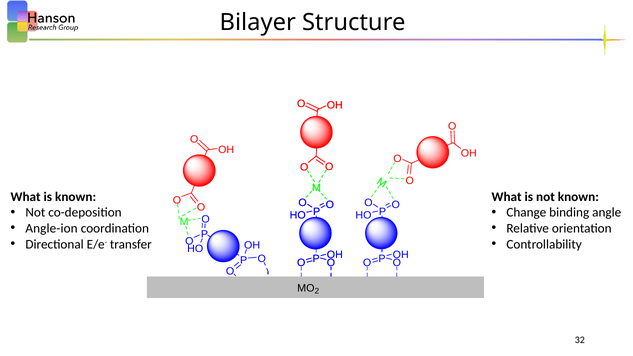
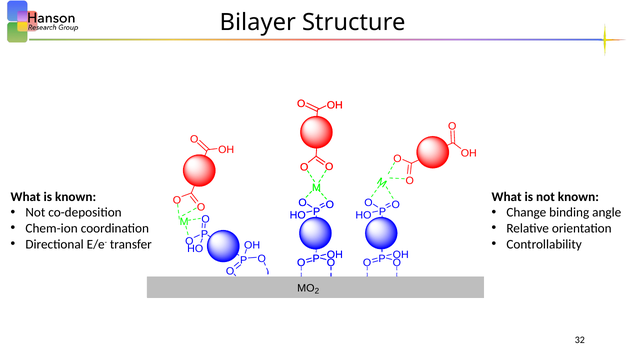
Angle-ion: Angle-ion -> Chem-ion (52, 228)
